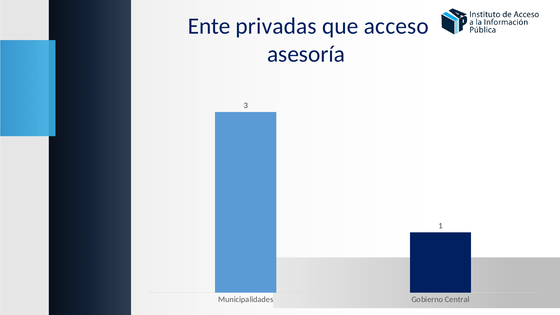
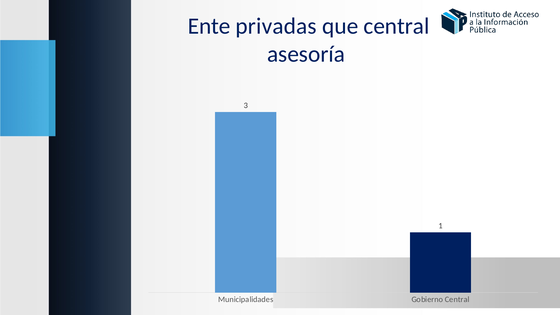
que acceso: acceso -> central (397, 26)
